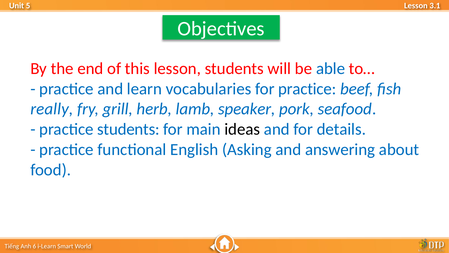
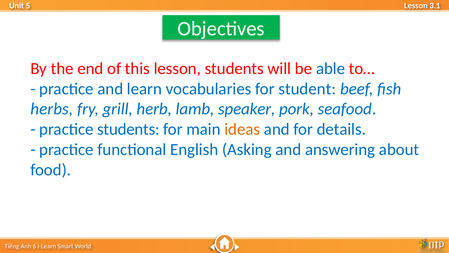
for practice: practice -> student (307, 89)
really: really -> herbs (52, 109)
ideas colour: black -> orange (242, 129)
